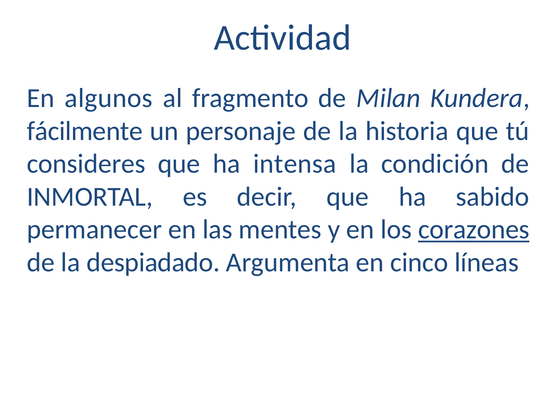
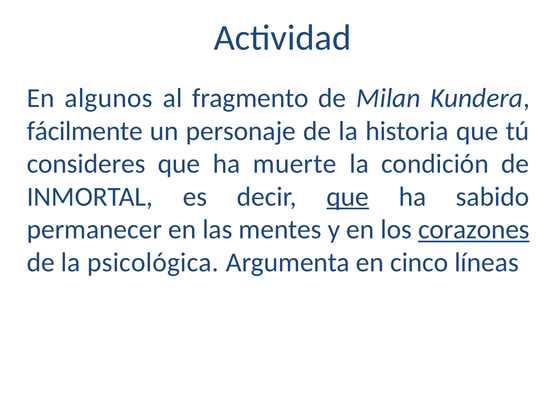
intensa: intensa -> muerte (295, 164)
que underline: none -> present (348, 197)
despiadado: despiadado -> psicológica (153, 262)
